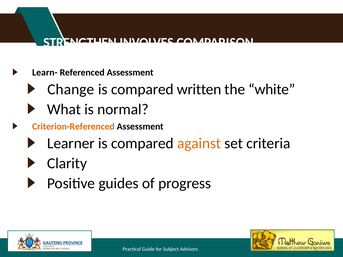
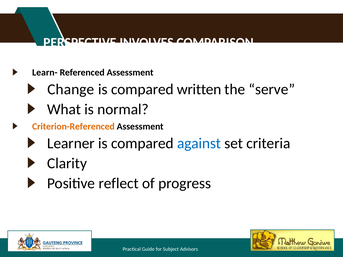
STRENGTHEN: STRENGTHEN -> PERSPECTIVE (80, 42)
white: white -> serve (272, 89)
against colour: orange -> blue (199, 143)
guides: guides -> reflect (119, 184)
